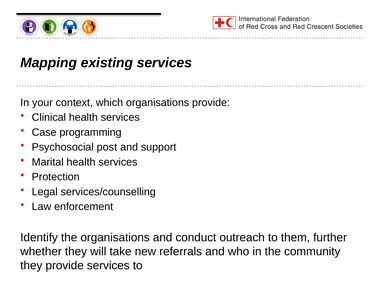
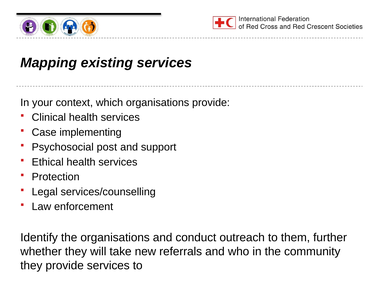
programming: programming -> implementing (91, 132)
Marital: Marital -> Ethical (48, 162)
